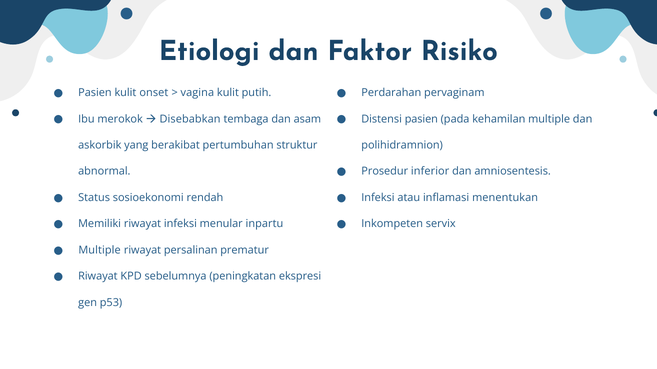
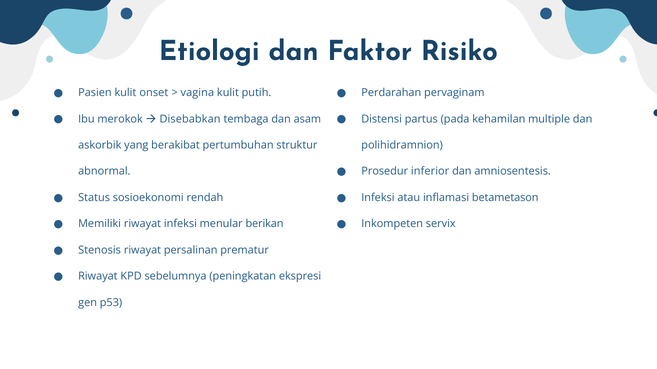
Distensi pasien: pasien -> partus (421, 119)
menentukan: menentukan -> betametason (505, 198)
inpartu: inpartu -> berikan (265, 224)
Multiple: Multiple -> Stenosis (100, 250)
